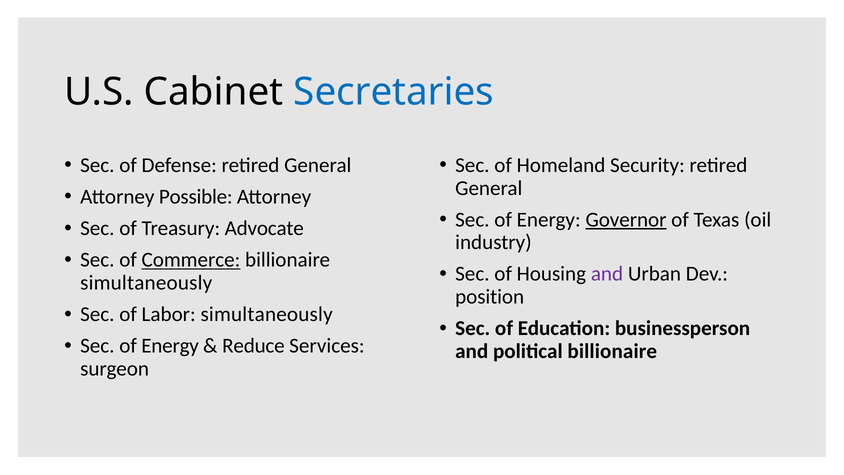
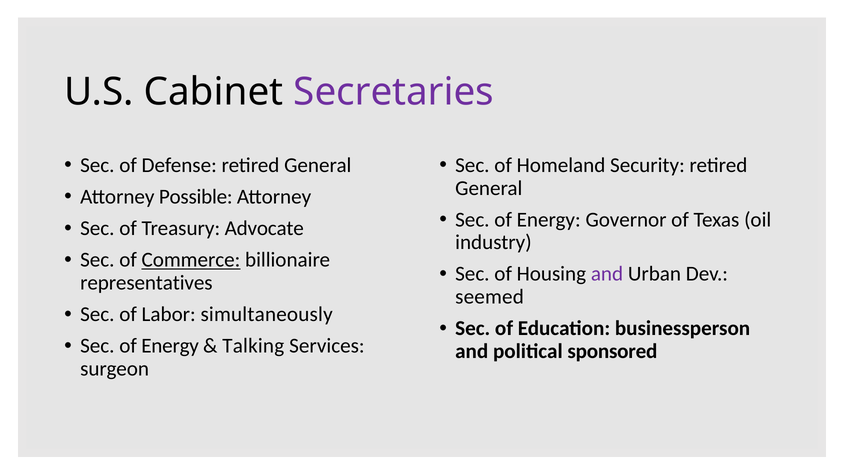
Secretaries colour: blue -> purple (394, 92)
Governor underline: present -> none (626, 220)
simultaneously: simultaneously -> representatives (146, 283)
position: position -> seemed (490, 297)
Reduce: Reduce -> Talking (253, 346)
political billionaire: billionaire -> sponsored (612, 351)
